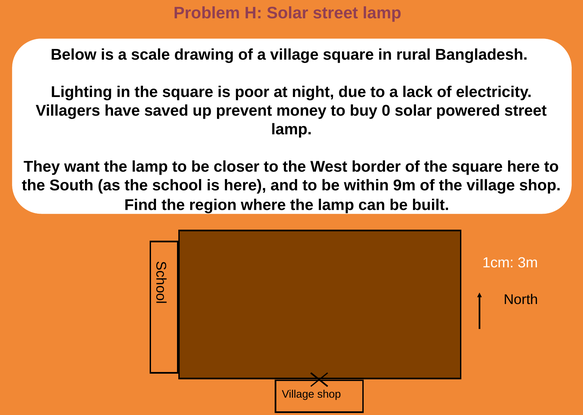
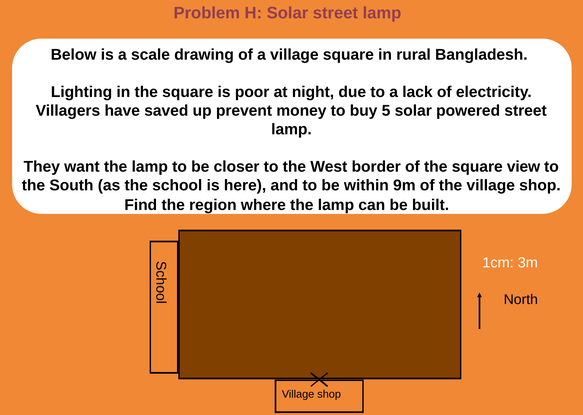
0: 0 -> 5 (386, 111)
square here: here -> view (524, 167)
